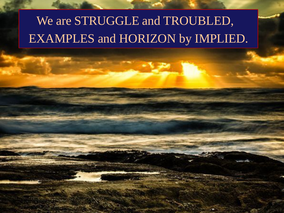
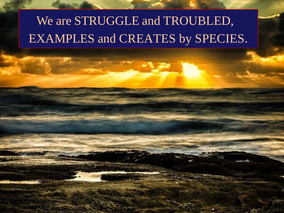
HORIZON: HORIZON -> CREATES (148, 38)
IMPLIED: IMPLIED -> SPECIES (221, 38)
